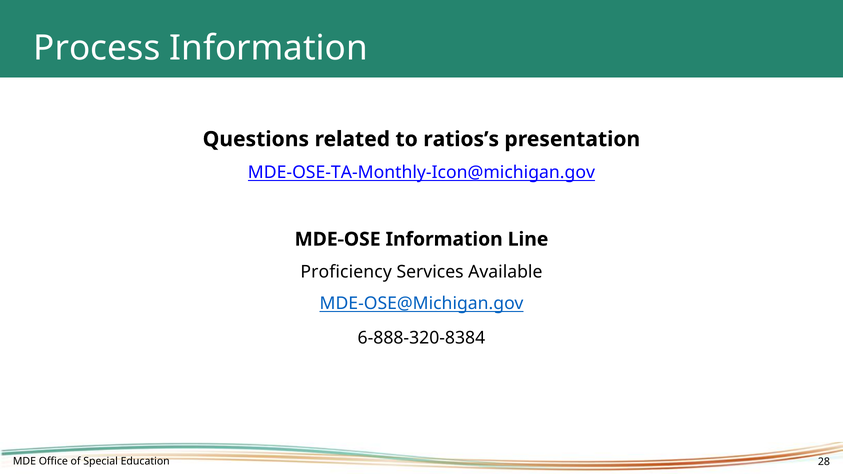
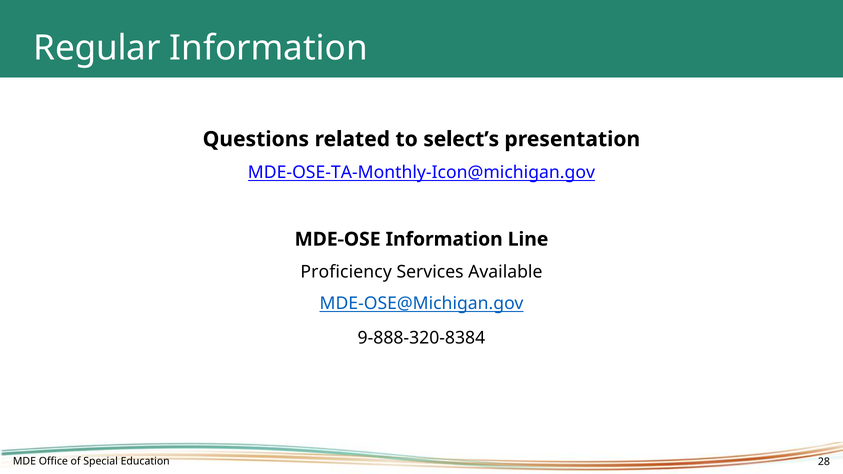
Process: Process -> Regular (97, 48)
ratios’s: ratios’s -> select’s (461, 139)
6-888-320-8384: 6-888-320-8384 -> 9-888-320-8384 (421, 338)
